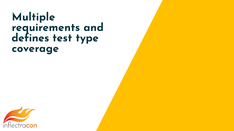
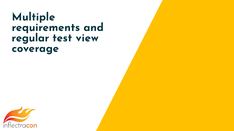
defines: defines -> regular (30, 38)
type: type -> view (87, 38)
